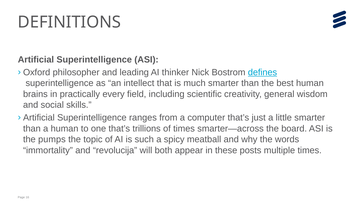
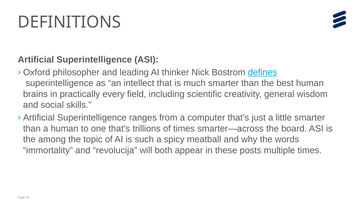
pumps: pumps -> among (52, 139)
